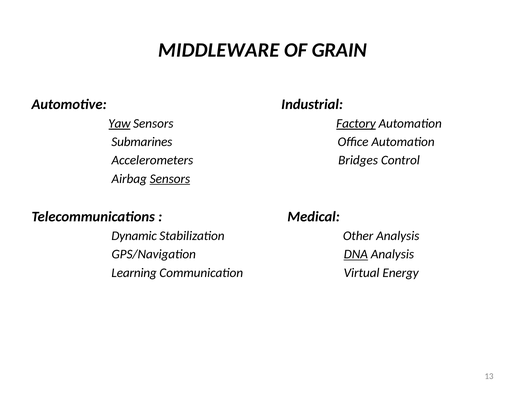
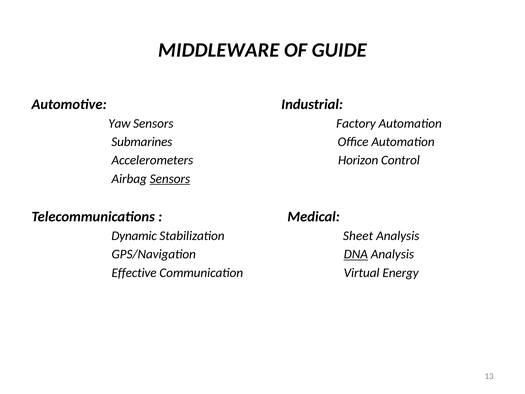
GRAIN: GRAIN -> GUIDE (339, 50)
Yaw underline: present -> none (119, 123)
Factory underline: present -> none (356, 123)
Bridges: Bridges -> Horizon (358, 160)
Other: Other -> Sheet (358, 236)
Learning: Learning -> Effective (134, 273)
